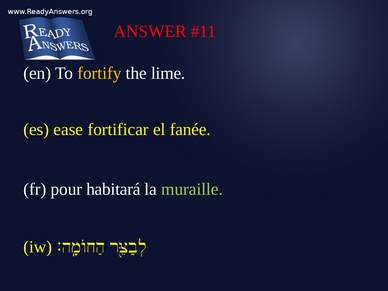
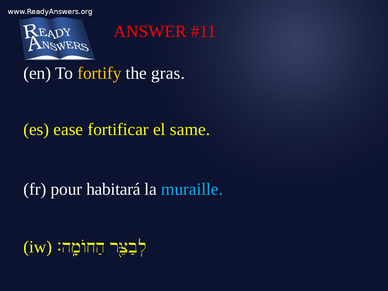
lime: lime -> gras (168, 73)
fanée: fanée -> same (190, 130)
muraille colour: light green -> light blue (192, 189)
